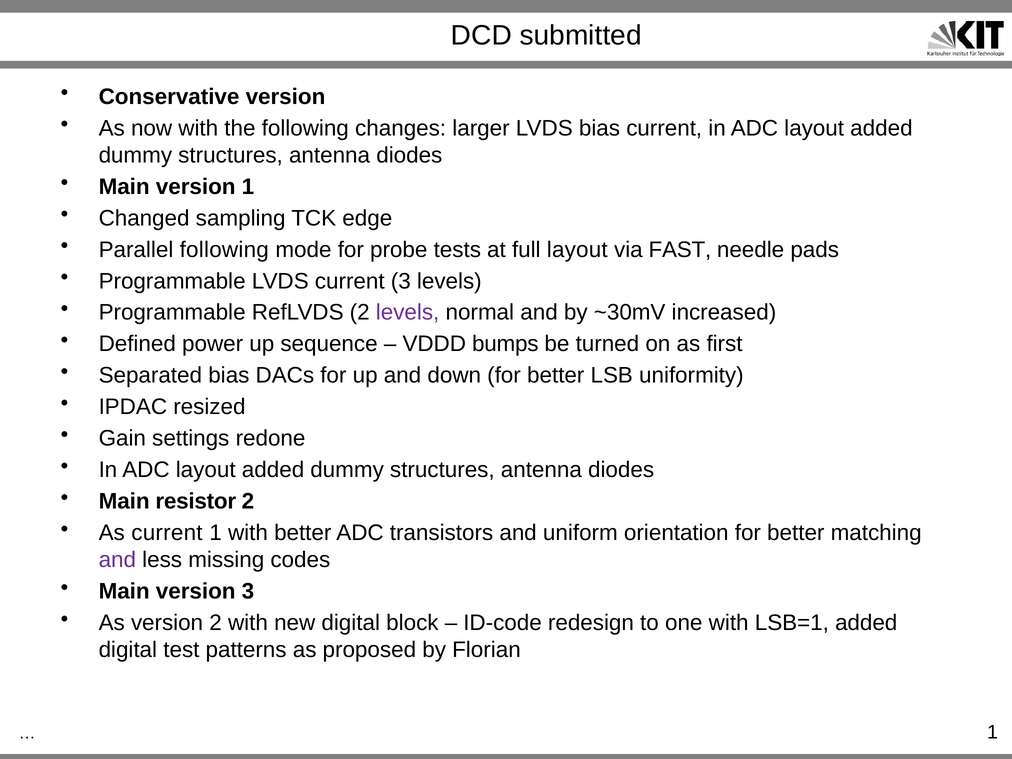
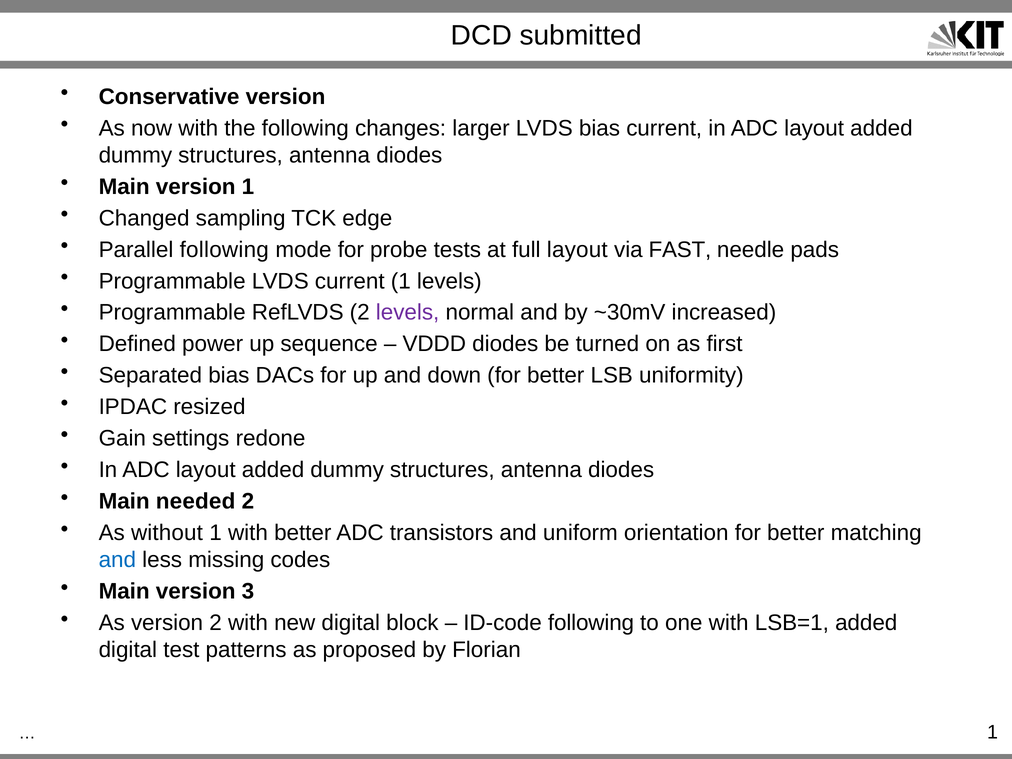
current 3: 3 -> 1 (401, 281)
VDDD bumps: bumps -> diodes (505, 344)
resistor: resistor -> needed (196, 501)
As current: current -> without (167, 533)
and colour: purple -> blue (117, 560)
ID-code redesign: redesign -> following (591, 623)
